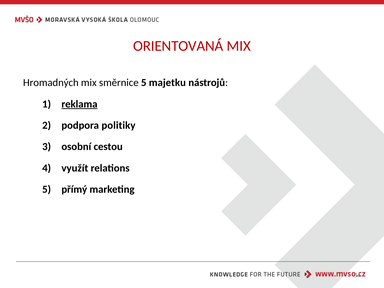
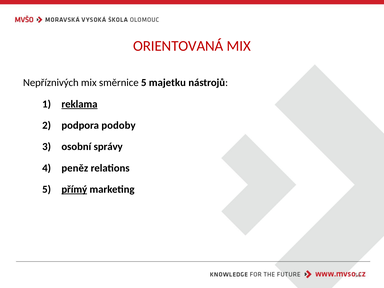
Hromadných: Hromadných -> Nepříznivých (51, 83)
politiky: politiky -> podoby (118, 125)
cestou: cestou -> správy (108, 147)
využít: využít -> peněz (75, 168)
přímý underline: none -> present (74, 189)
